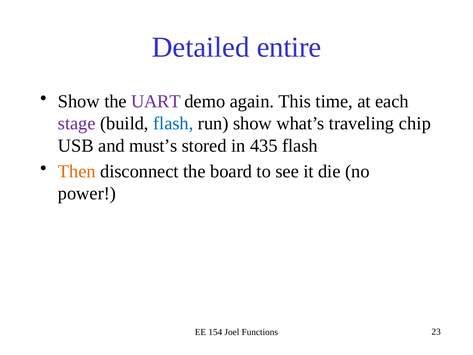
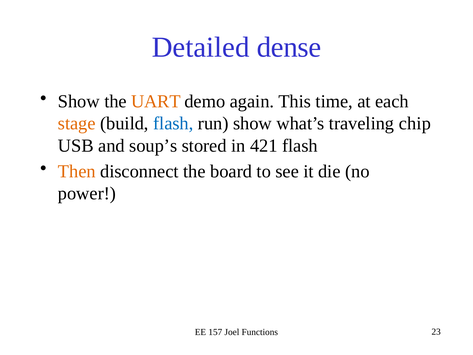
entire: entire -> dense (289, 47)
UART colour: purple -> orange (156, 101)
stage colour: purple -> orange (77, 124)
must’s: must’s -> soup’s (153, 146)
435: 435 -> 421 (264, 146)
154: 154 -> 157 (215, 332)
